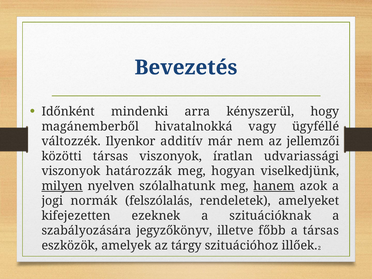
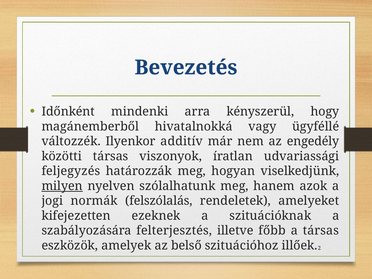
jellemzői: jellemzői -> engedély (313, 141)
viszonyok: viszonyok -> feljegyzés (71, 171)
hanem underline: present -> none (274, 186)
jegyzőkönyv: jegyzőkönyv -> felterjesztés (174, 231)
tárgy: tárgy -> belső (186, 246)
